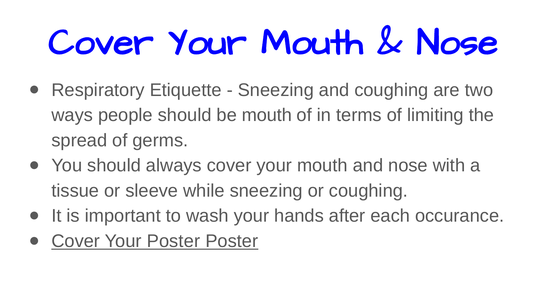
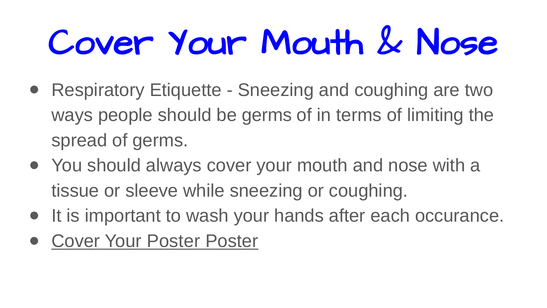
be mouth: mouth -> germs (267, 115)
